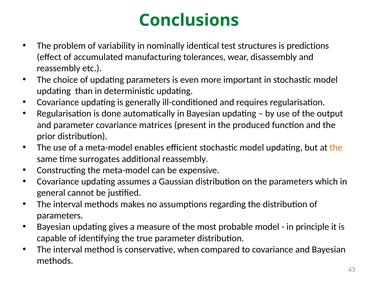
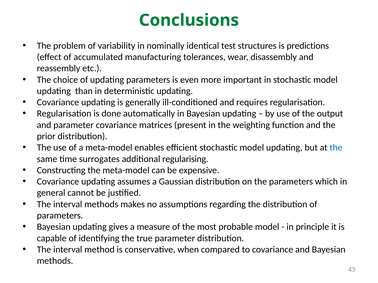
produced: produced -> weighting (251, 125)
the colour: orange -> blue (336, 148)
additional reassembly: reassembly -> regularising (185, 159)
